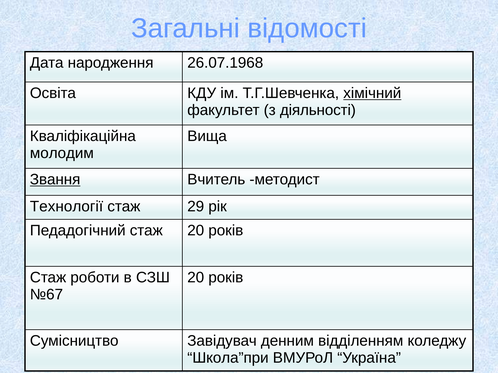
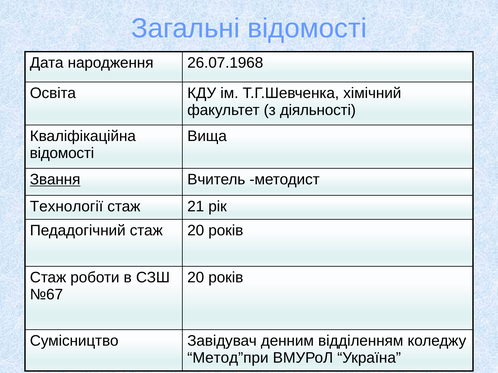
хімічний underline: present -> none (372, 93)
молодим: молодим -> відомості (62, 153)
29: 29 -> 21 (196, 207)
Школа”при: Школа”при -> Метод”при (228, 358)
